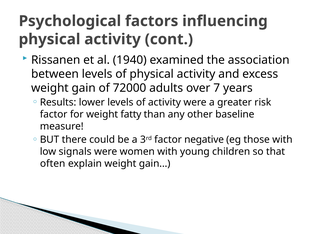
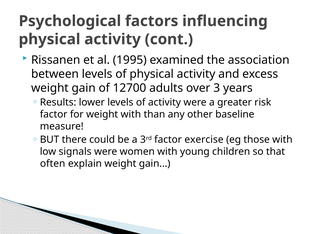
1940: 1940 -> 1995 (130, 60)
72000: 72000 -> 12700 (130, 88)
7: 7 -> 3 (217, 88)
weight fatty: fatty -> with (131, 114)
negative: negative -> exercise (204, 140)
